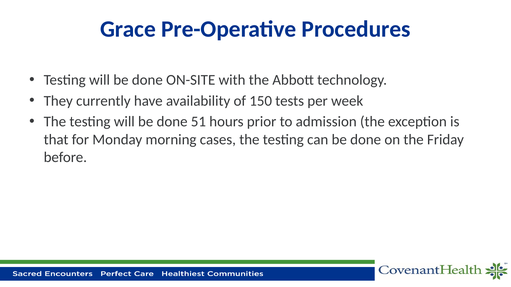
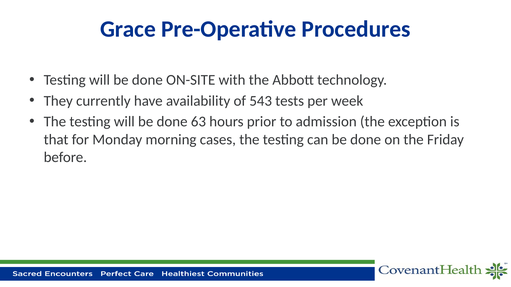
150: 150 -> 543 (261, 101)
51: 51 -> 63 (198, 122)
